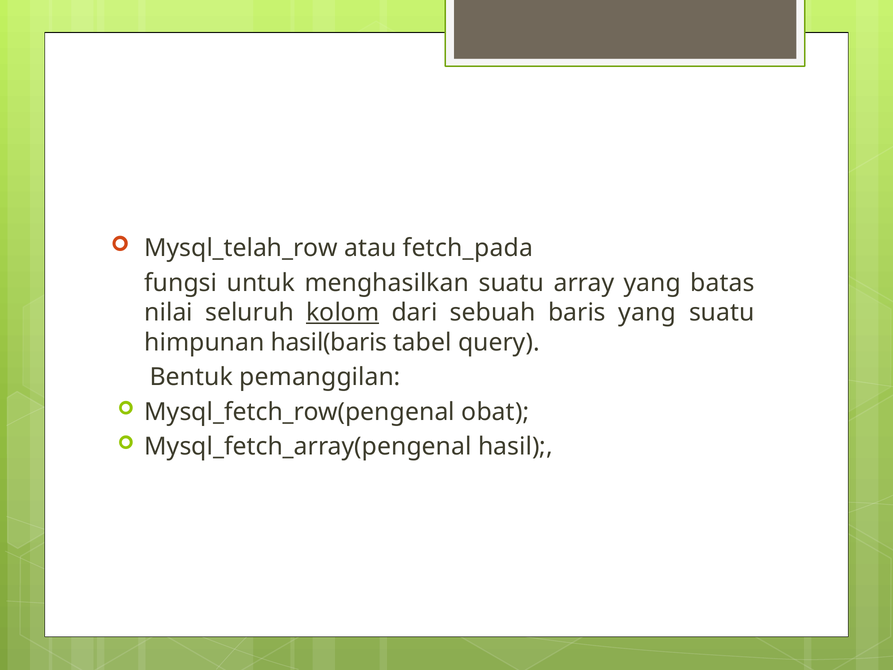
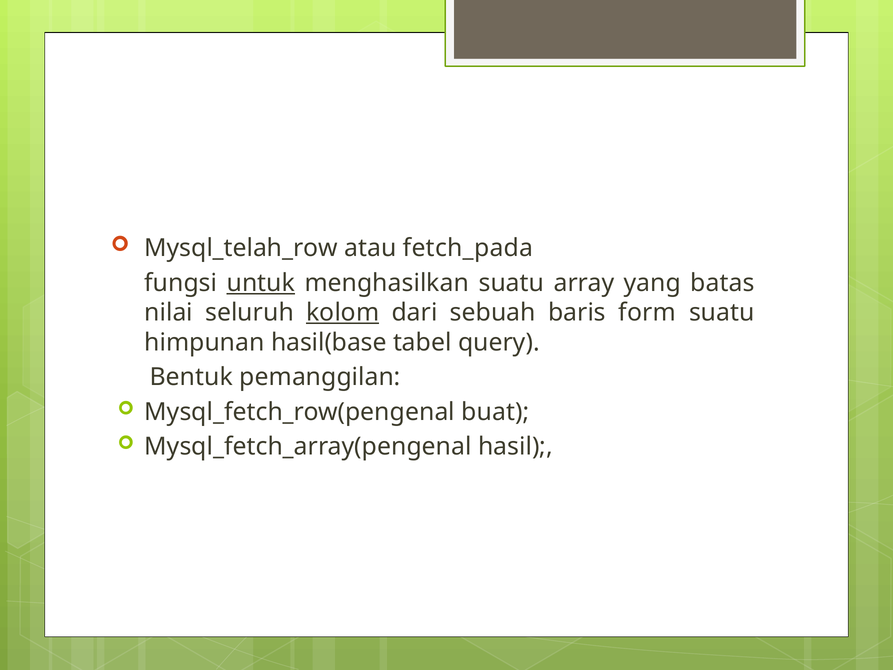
untuk underline: none -> present (261, 283)
baris yang: yang -> form (647, 313)
hasil(baris: hasil(baris -> hasil(base (329, 342)
obat: obat -> buat (495, 412)
